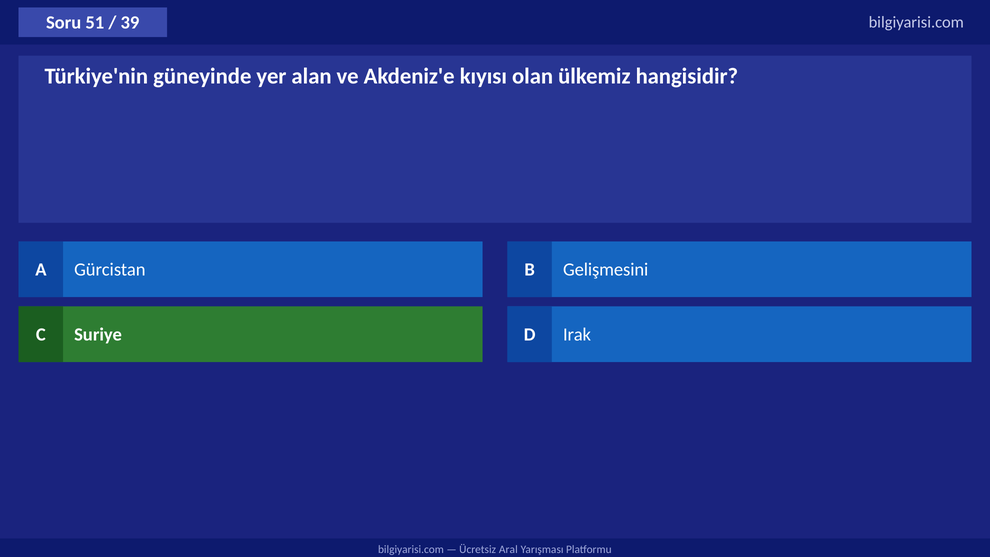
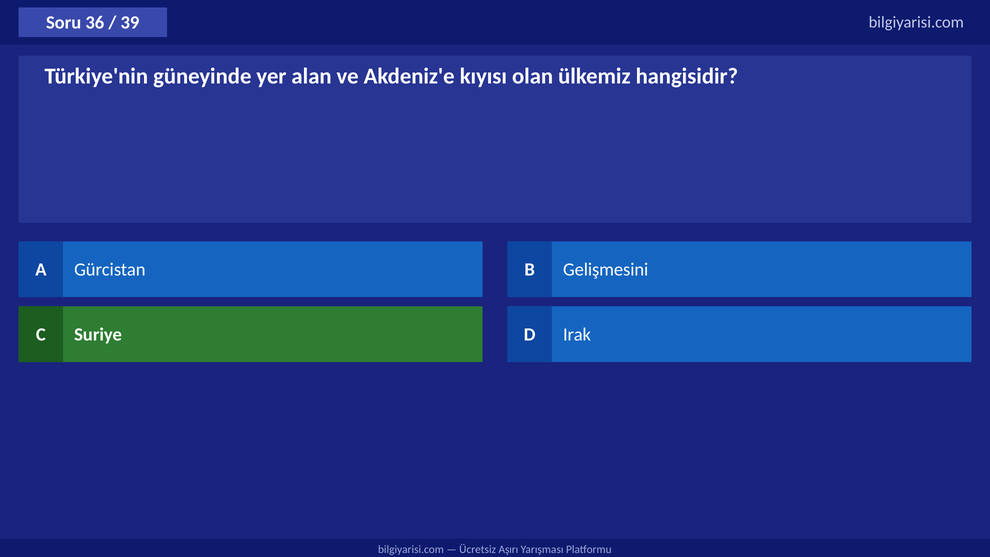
51: 51 -> 36 (95, 23)
Aral: Aral -> Aşırı (508, 549)
